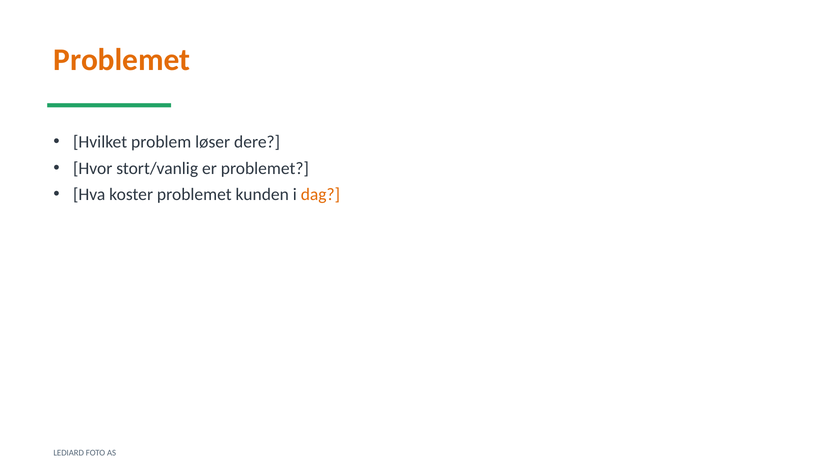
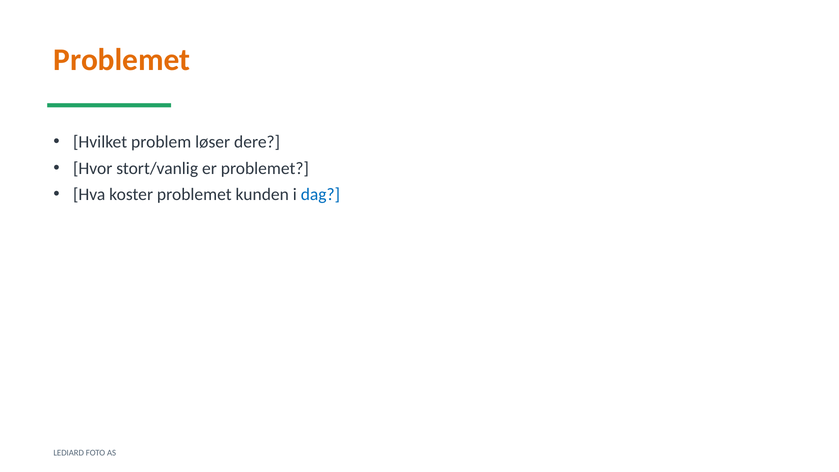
dag colour: orange -> blue (320, 195)
